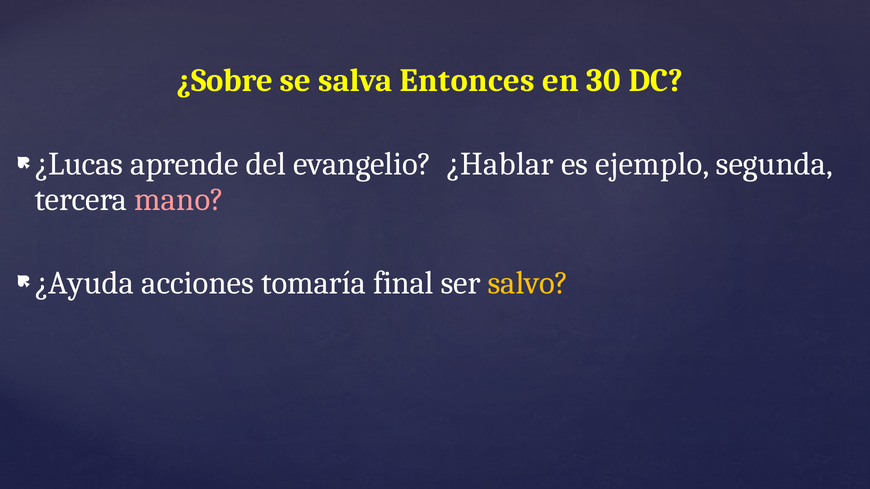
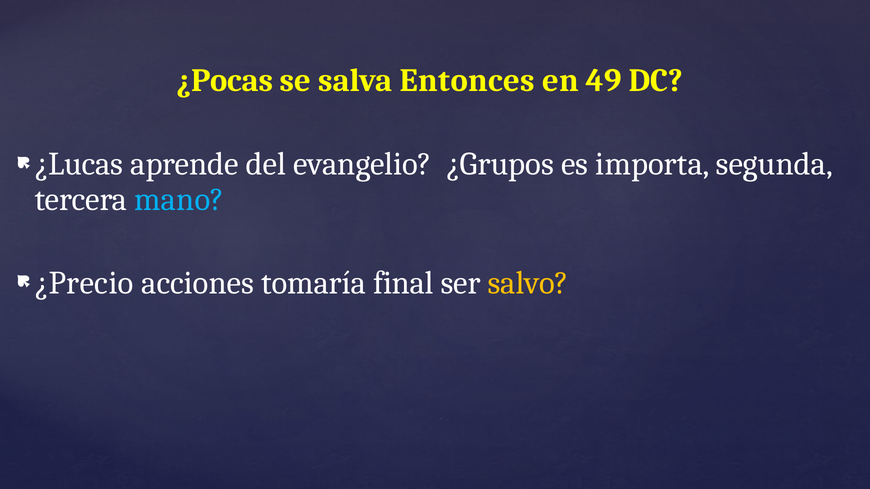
¿Sobre: ¿Sobre -> ¿Pocas (225, 81)
30: 30 -> 49 (604, 81)
¿Hablar: ¿Hablar -> ¿Grupos (500, 164)
ejemplo: ejemplo -> importa (653, 164)
mano colour: pink -> light blue (179, 199)
¿Ayuda: ¿Ayuda -> ¿Precio (84, 283)
